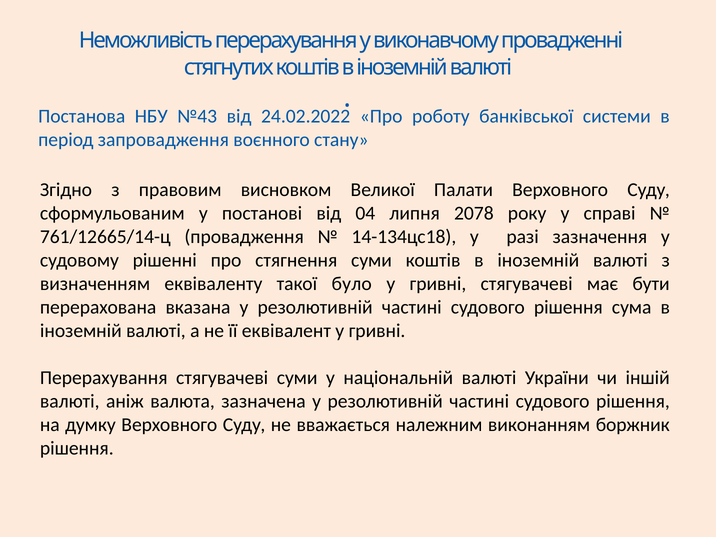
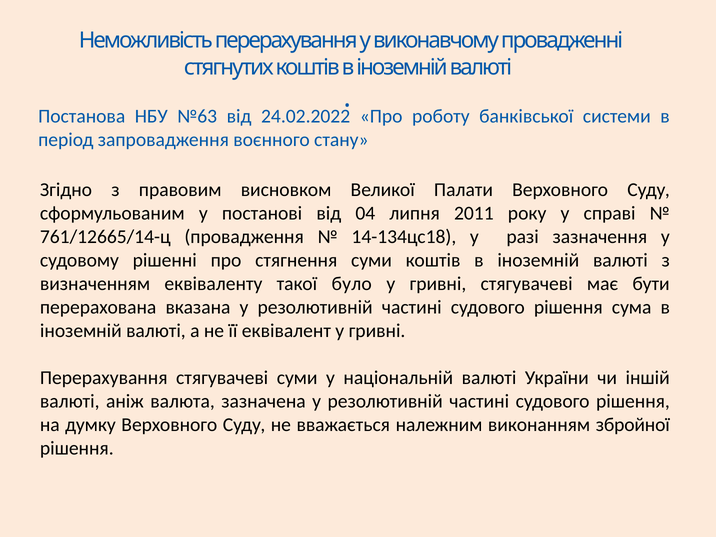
№43: №43 -> №63 (197, 116)
2078: 2078 -> 2011 (474, 213)
боржник: боржник -> збройної (633, 425)
